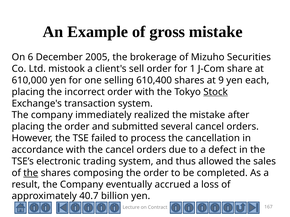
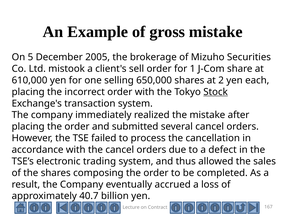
6: 6 -> 5 (30, 57)
610,400: 610,400 -> 650,000 (154, 80)
9: 9 -> 2 (221, 80)
the underline: present -> none (31, 173)
